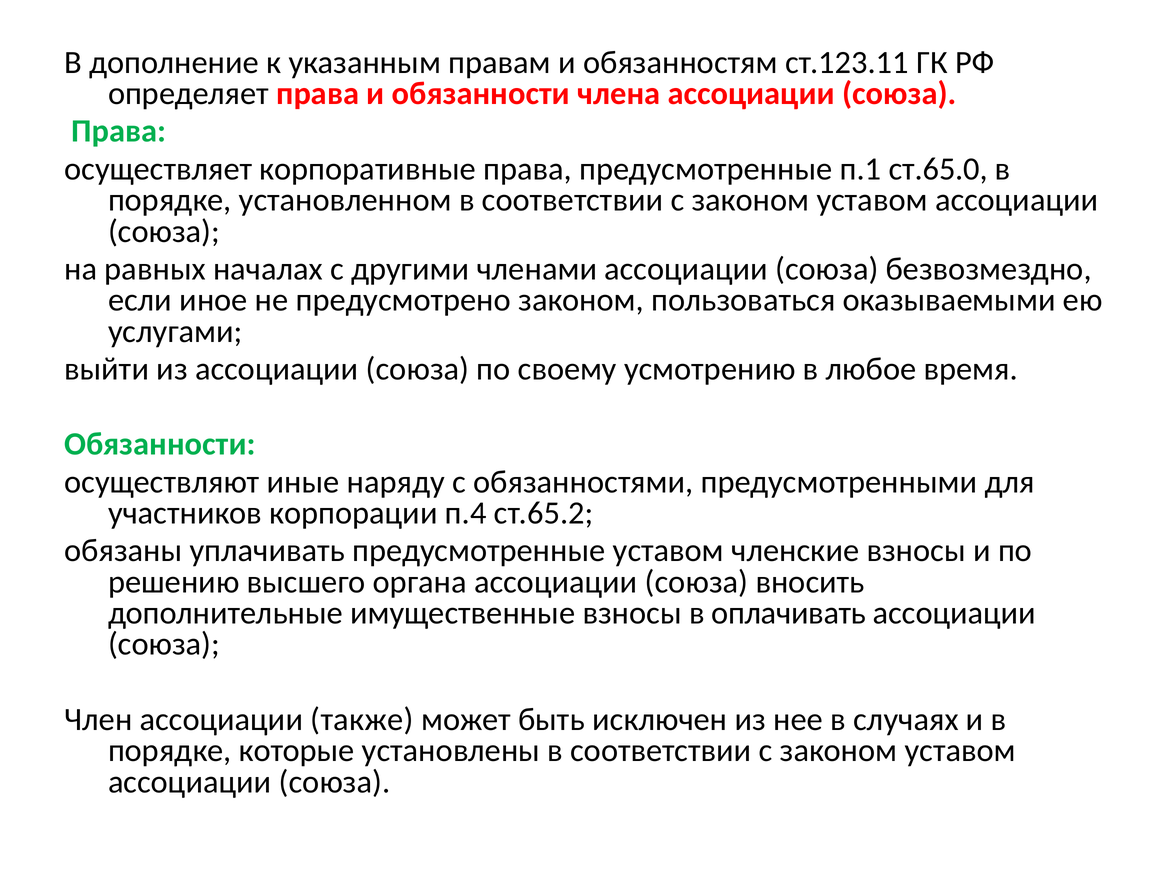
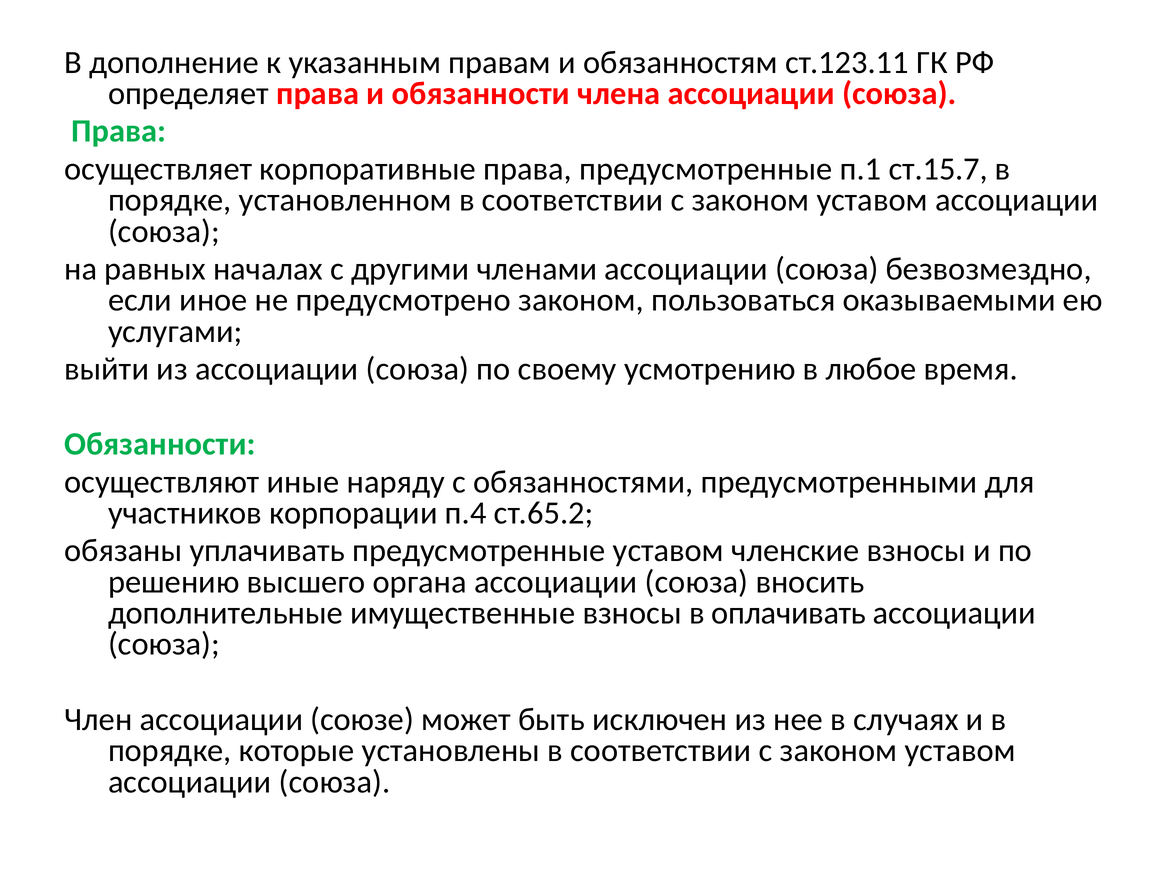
ст.65.0: ст.65.0 -> ст.15.7 (938, 169)
также: также -> союзе (362, 720)
